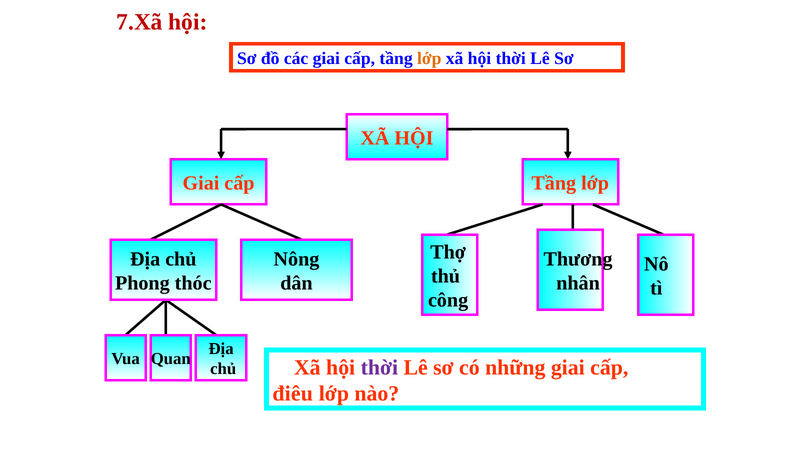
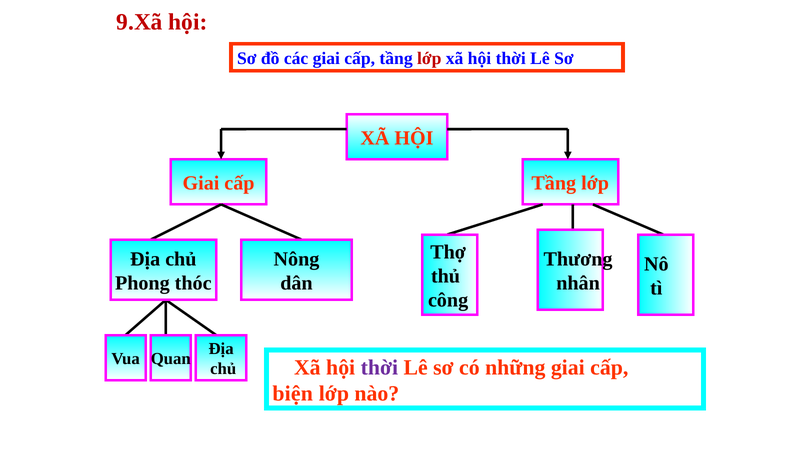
7.Xã: 7.Xã -> 9.Xã (140, 22)
lớp colour: orange -> red (429, 59)
điêu: điêu -> biện (293, 394)
